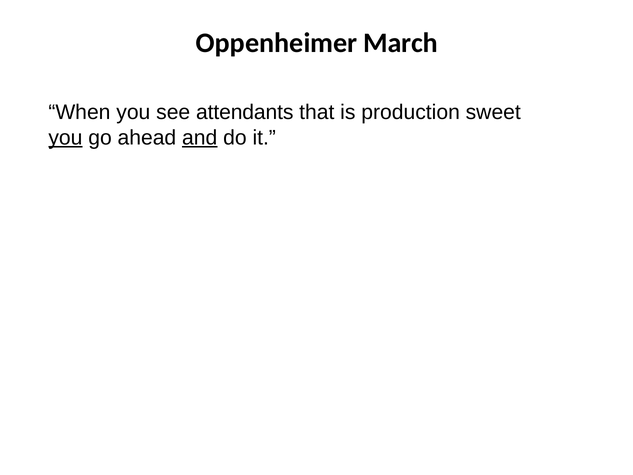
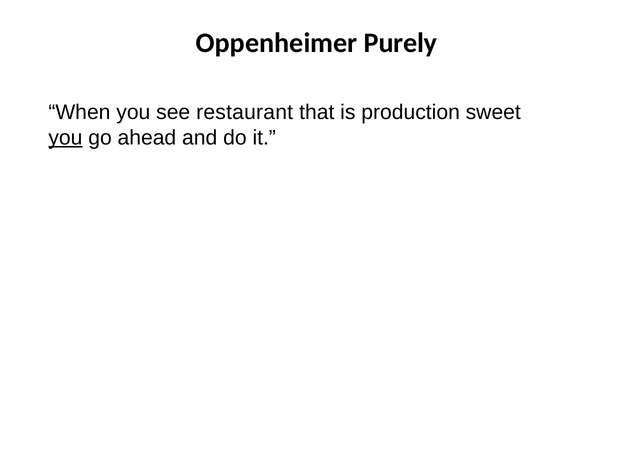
March: March -> Purely (400, 43)
attendants: attendants -> restaurant (245, 112)
and underline: present -> none (200, 138)
